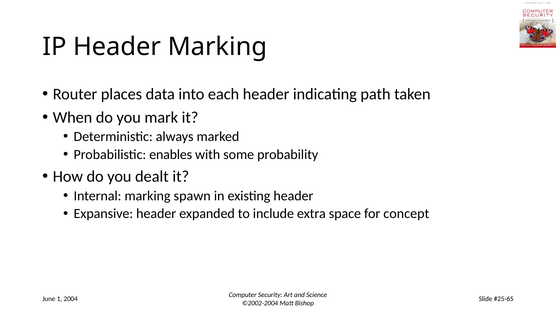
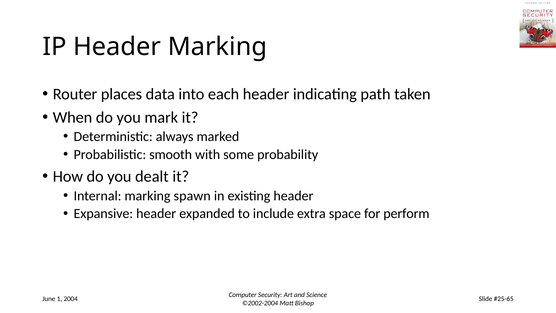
enables: enables -> smooth (171, 154)
concept: concept -> perform (406, 213)
